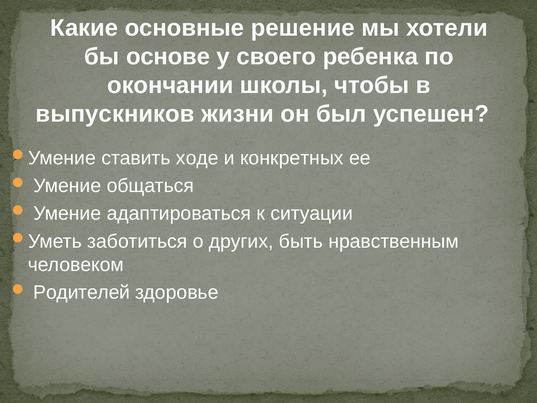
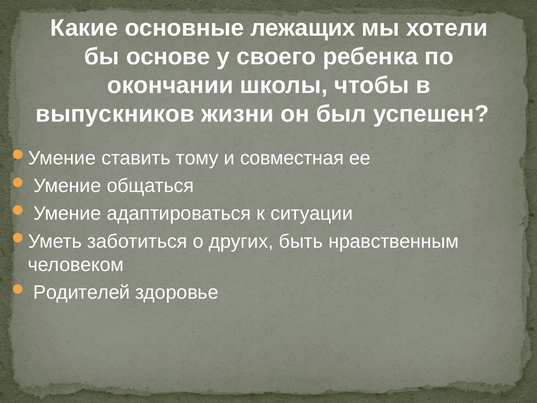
решение: решение -> лежащих (303, 28)
ходе: ходе -> тому (197, 158)
конкретных: конкретных -> совместная (292, 158)
